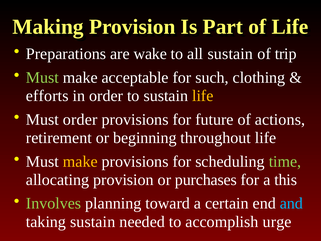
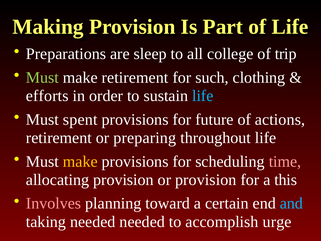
wake: wake -> sleep (150, 54)
all sustain: sustain -> college (230, 54)
make acceptable: acceptable -> retirement (135, 77)
life colour: yellow -> light blue (203, 96)
Must order: order -> spent (80, 119)
beginning: beginning -> preparing (145, 138)
time colour: light green -> pink (285, 161)
or purchases: purchases -> provision (206, 180)
Involves colour: light green -> pink (54, 203)
taking sustain: sustain -> needed (93, 222)
